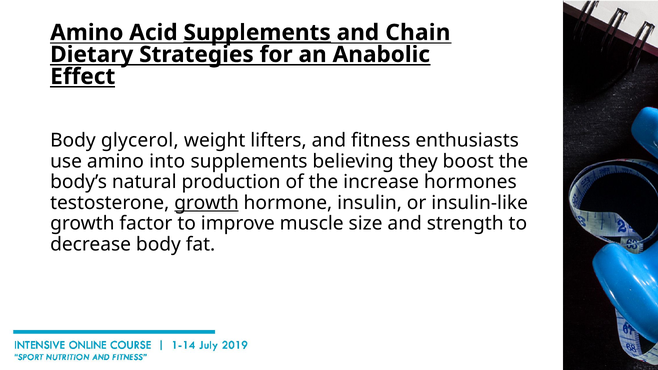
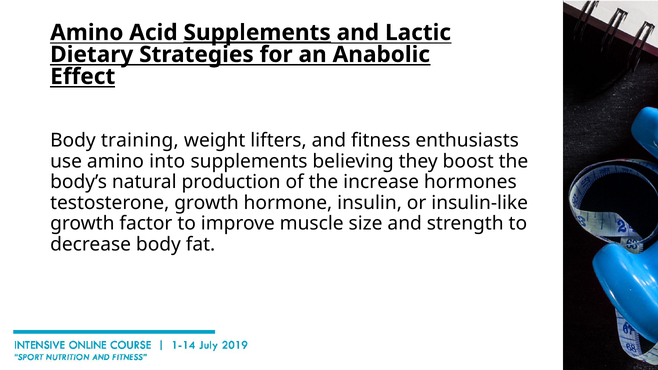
Chain: Chain -> Lactic (418, 33)
glycerol: glycerol -> training (140, 141)
growth underline: present -> none (207, 203)
